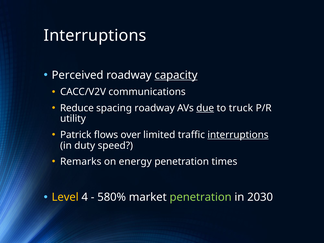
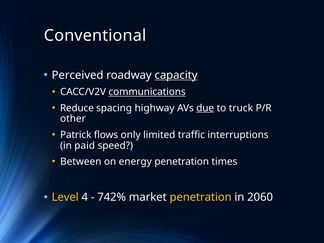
Interruptions: Interruptions -> Conventional (95, 35)
communications underline: none -> present (147, 92)
spacing roadway: roadway -> highway (155, 108)
utility: utility -> other (73, 119)
over: over -> only (131, 135)
interruptions underline: present -> none (238, 135)
duty: duty -> paid (85, 145)
Remarks: Remarks -> Between (81, 162)
580%: 580% -> 742% (112, 197)
penetration colour: light green -> yellow (201, 197)
2030: 2030 -> 2060 (260, 197)
